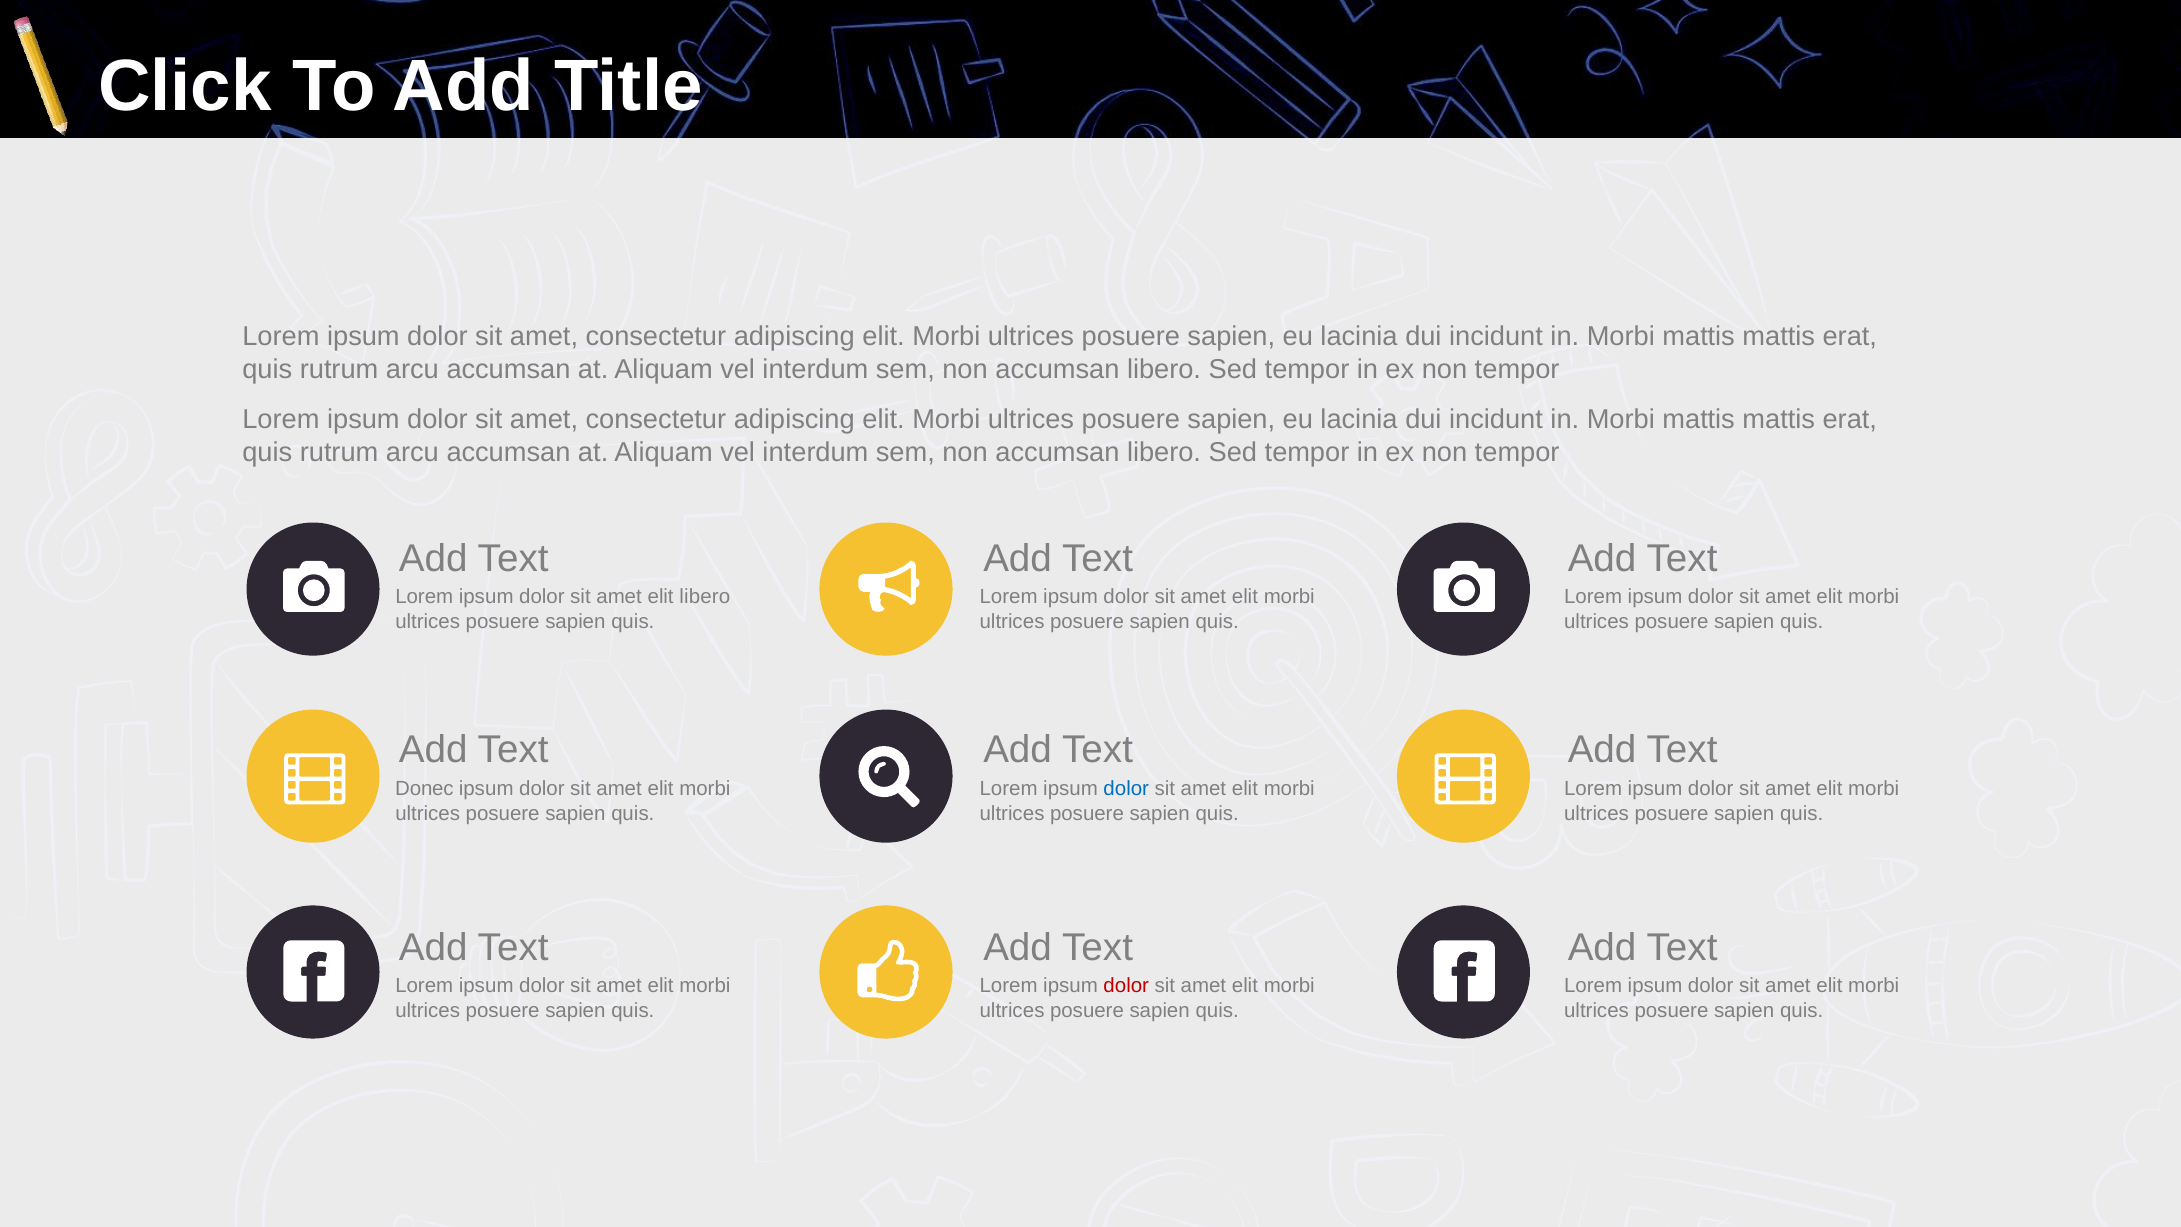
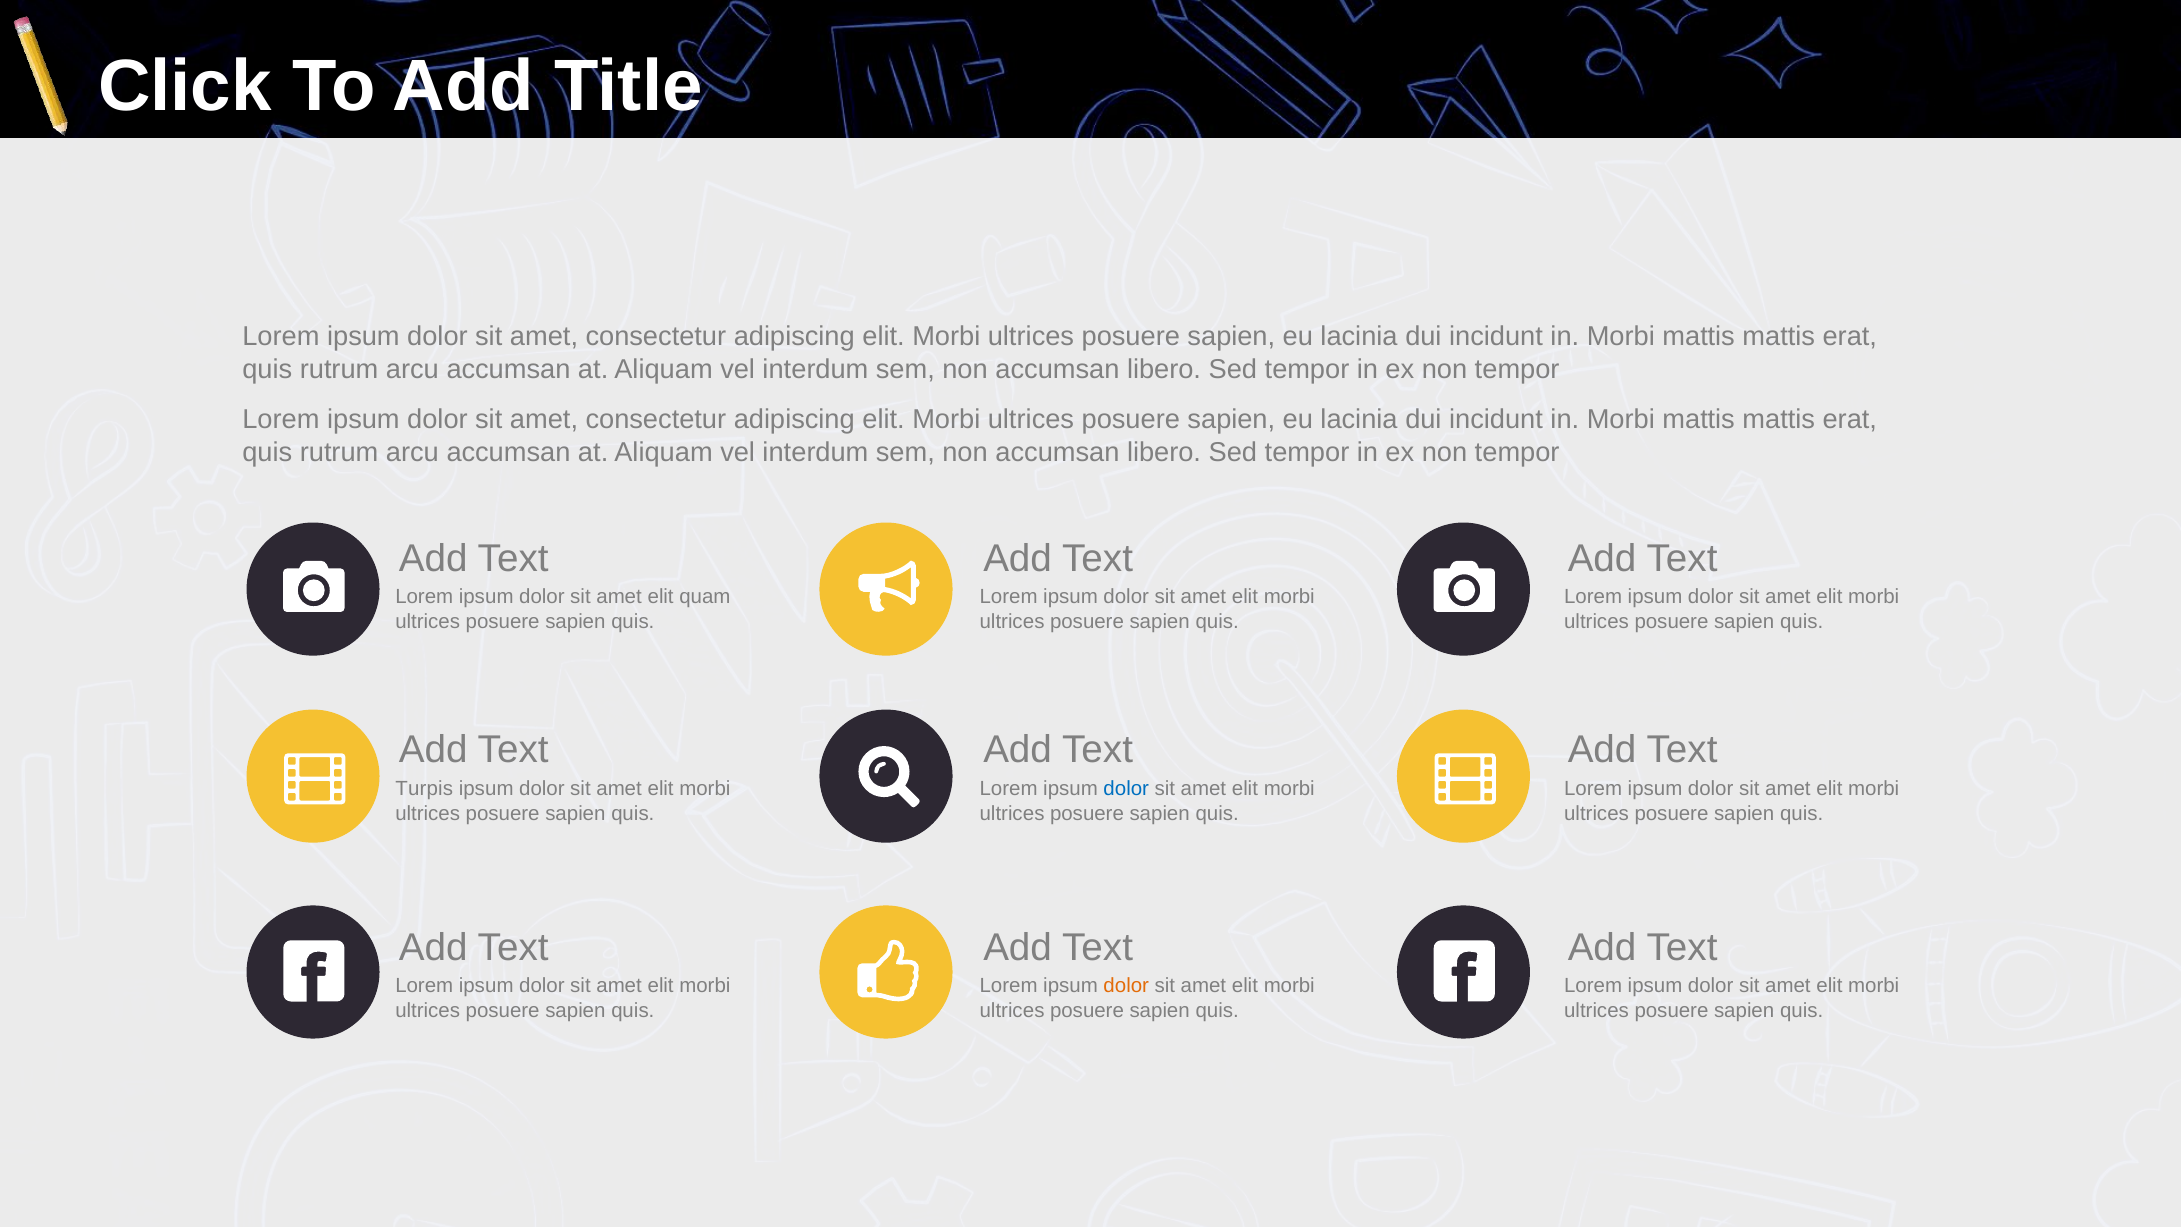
elit libero: libero -> quam (705, 597)
Donec: Donec -> Turpis (424, 789)
dolor colour: red -> orange (1126, 986)
